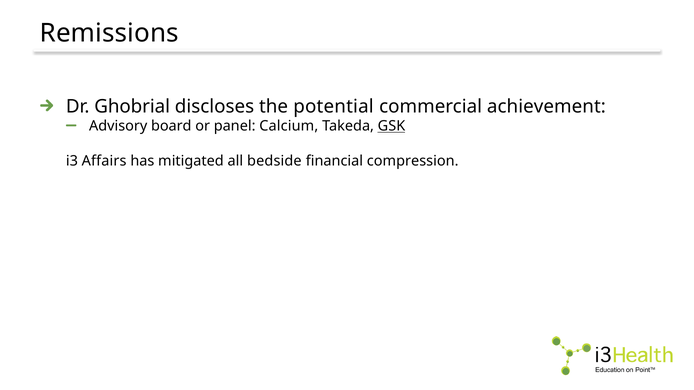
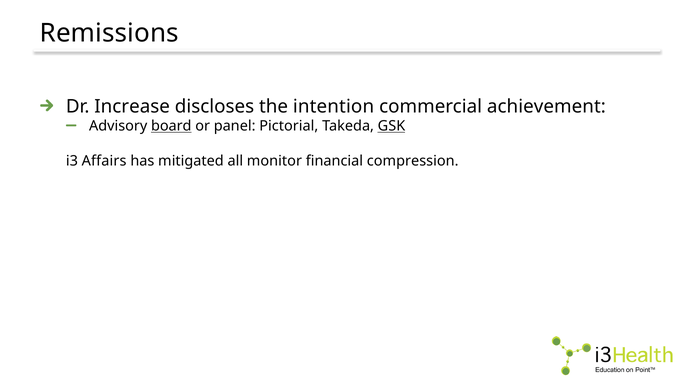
Ghobrial: Ghobrial -> Increase (132, 107)
potential: potential -> intention (334, 107)
board underline: none -> present (171, 126)
Calcium: Calcium -> Pictorial (289, 126)
bedside: bedside -> monitor (274, 161)
